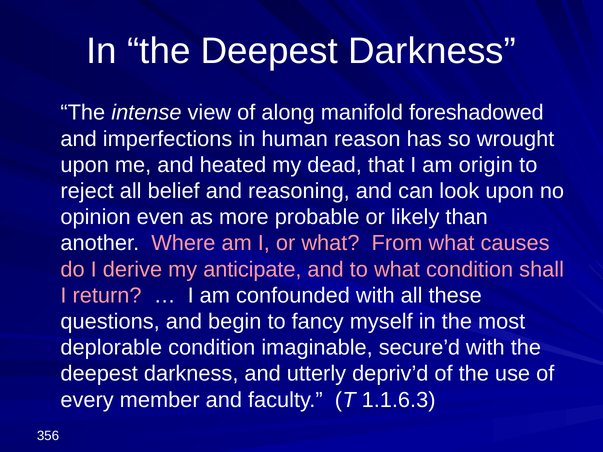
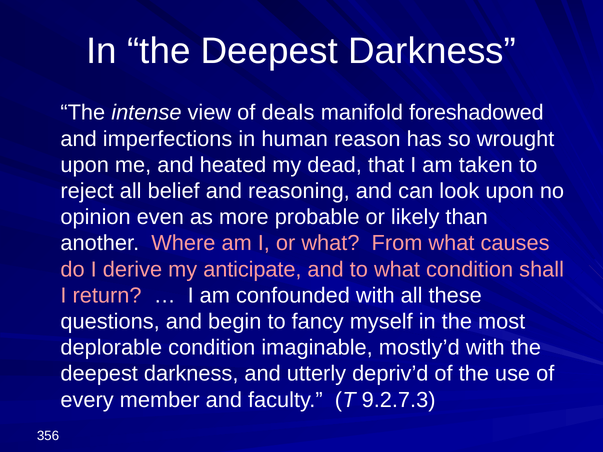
along: along -> deals (288, 112)
origin: origin -> taken (486, 165)
secure’d: secure’d -> mostly’d (419, 348)
1.1.6.3: 1.1.6.3 -> 9.2.7.3 (399, 400)
